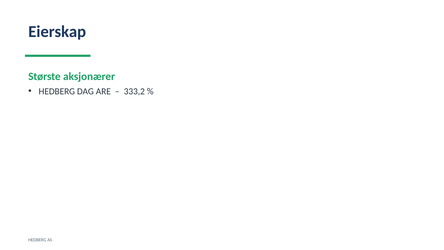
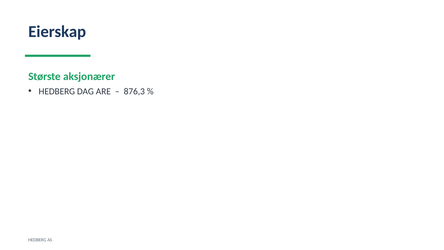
333,2: 333,2 -> 876,3 (134, 91)
